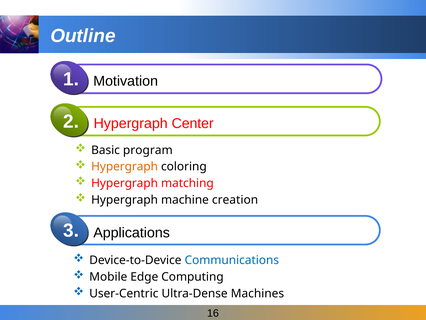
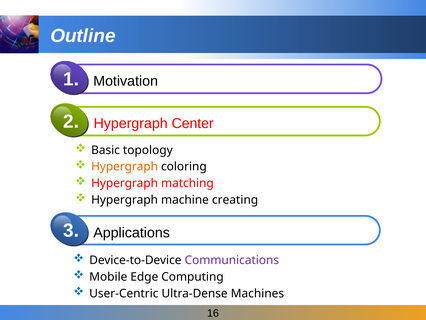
program: program -> topology (148, 150)
creation: creation -> creating (235, 200)
Communications colour: blue -> purple (232, 260)
